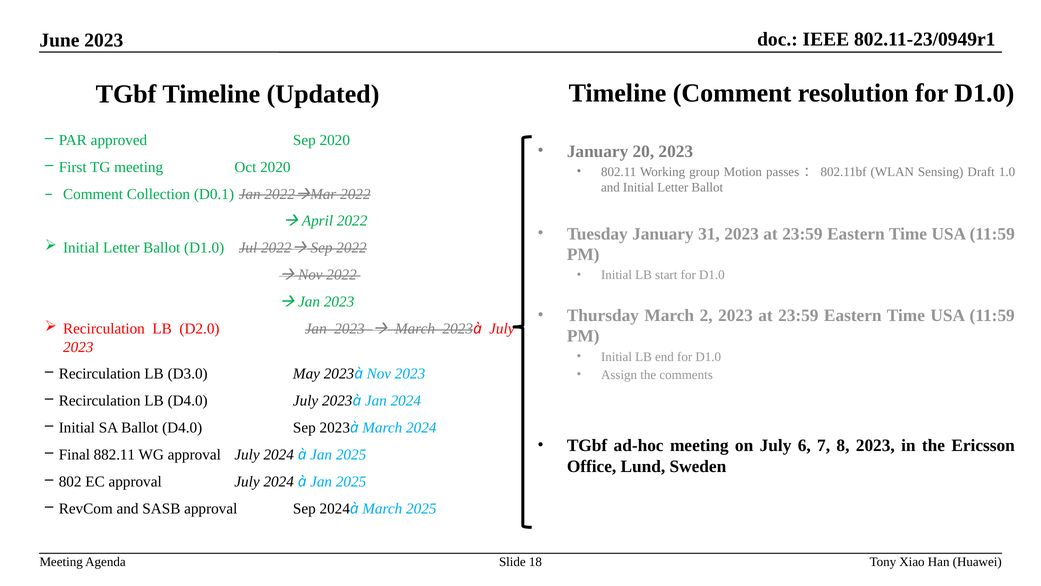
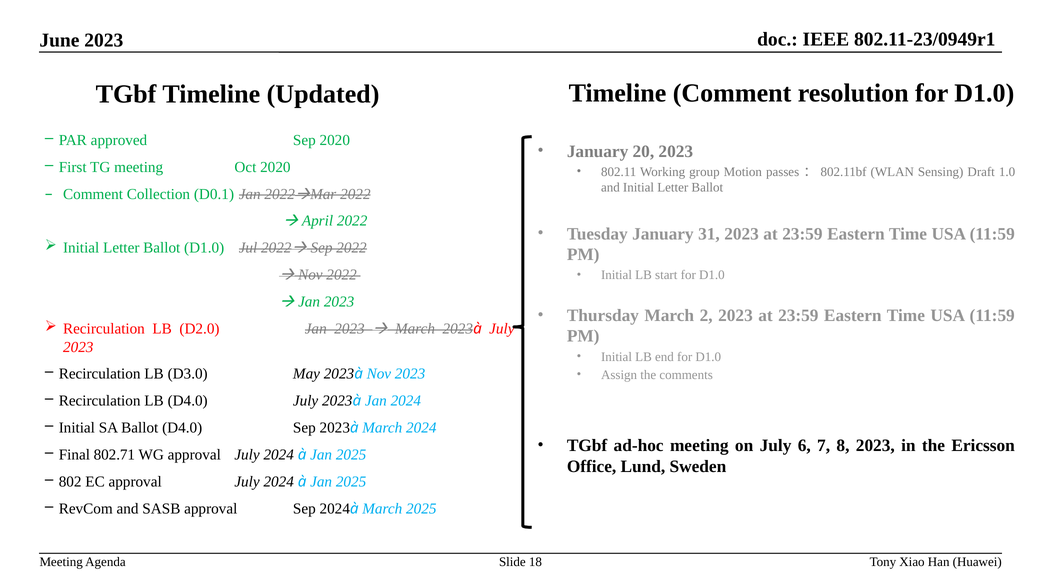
882.11: 882.11 -> 802.71 (114, 454)
